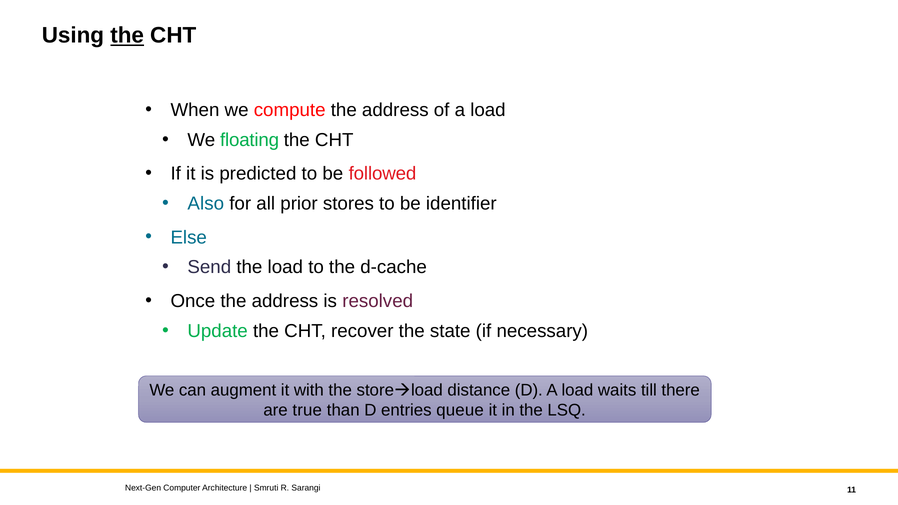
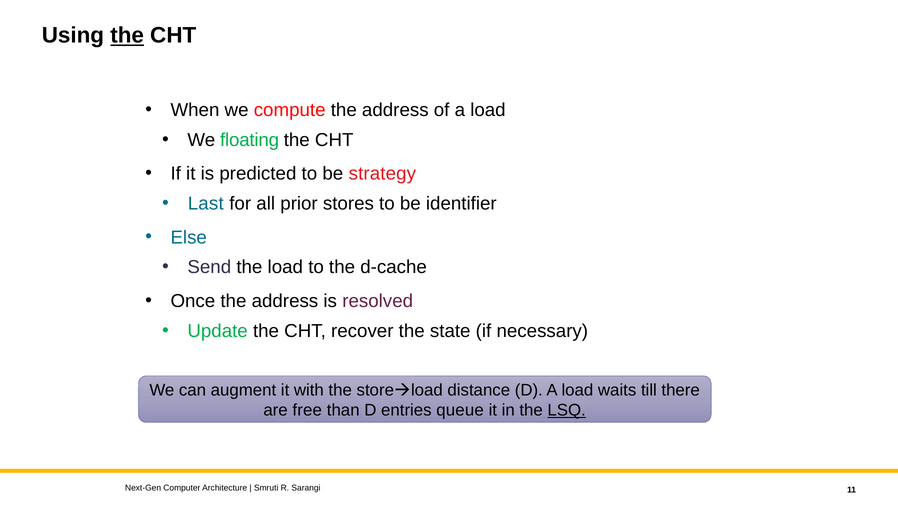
followed: followed -> strategy (382, 174)
Also: Also -> Last (206, 204)
true: true -> free (307, 410)
LSQ underline: none -> present (567, 410)
